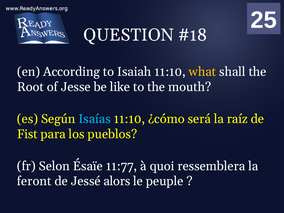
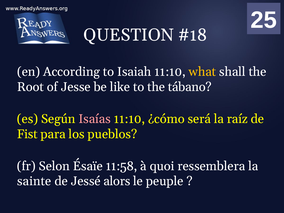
mouth: mouth -> tábano (190, 87)
Isaías colour: light blue -> pink (95, 119)
11:77: 11:77 -> 11:58 (122, 166)
feront: feront -> sainte (34, 181)
